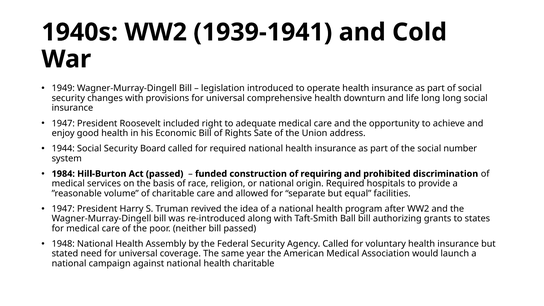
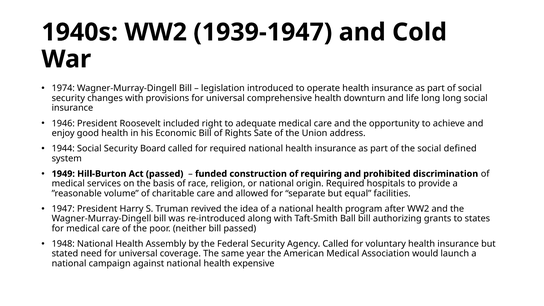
1939-1941: 1939-1941 -> 1939-1947 (263, 32)
1949: 1949 -> 1974 (63, 88)
1947: 1947 -> 1946 (63, 123)
number: number -> defined (460, 149)
1984: 1984 -> 1949 (63, 174)
health charitable: charitable -> expensive (254, 263)
